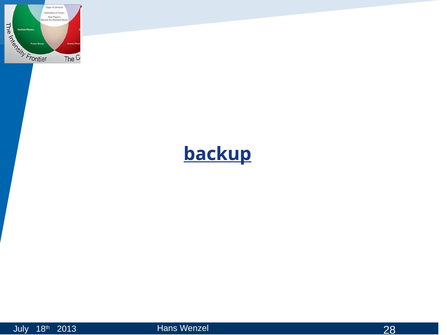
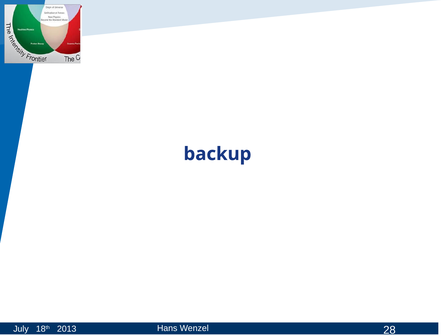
backup underline: present -> none (217, 154)
